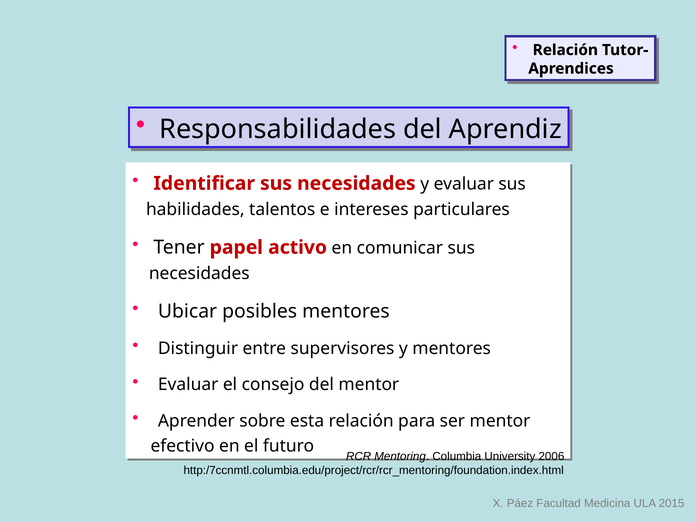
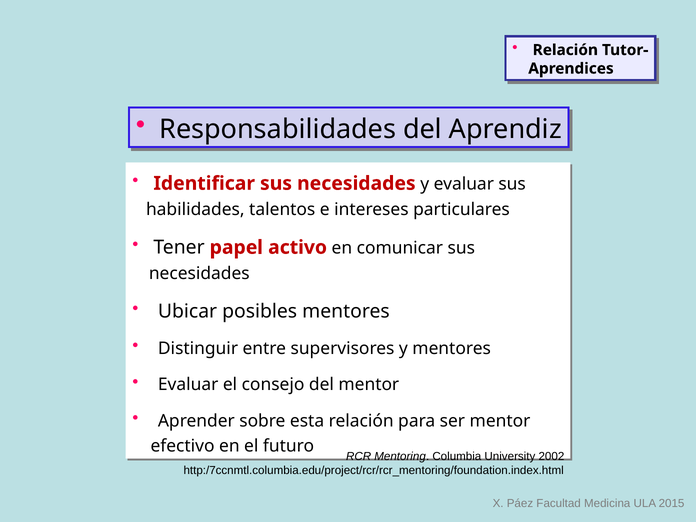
2006: 2006 -> 2002 (551, 457)
